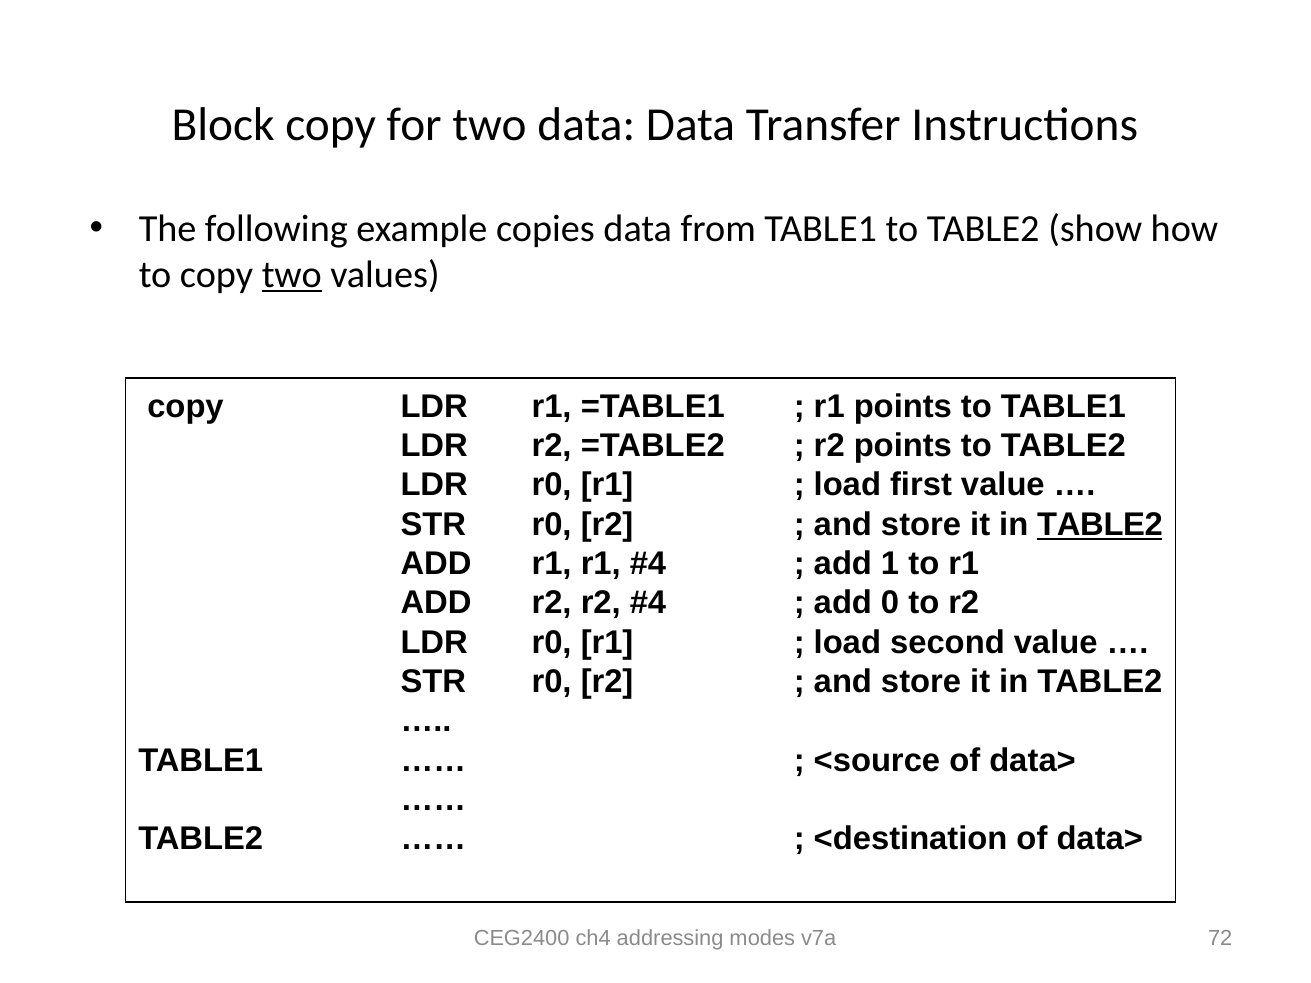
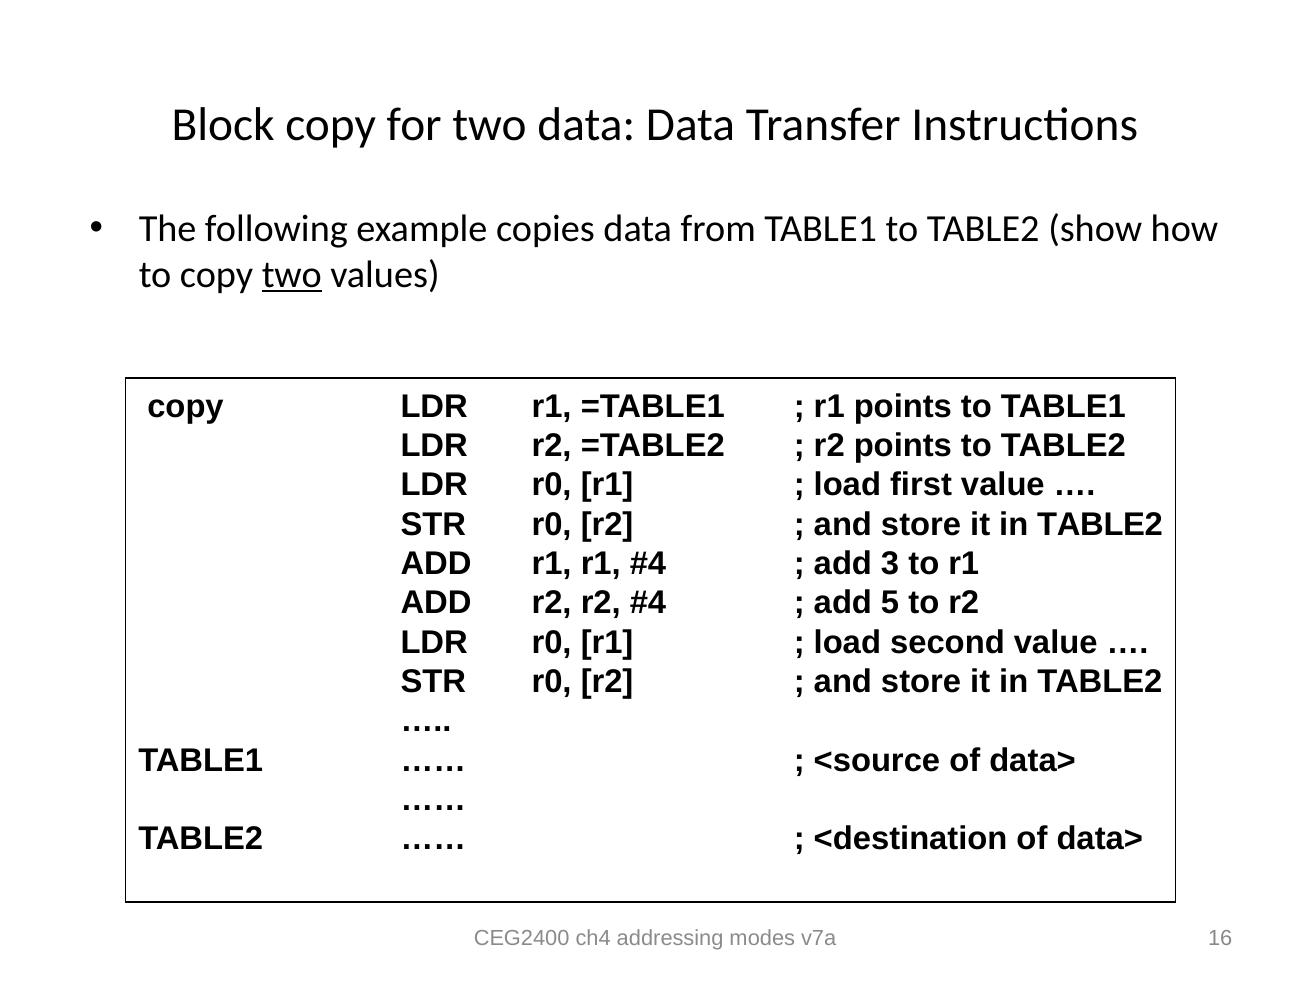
TABLE2 underline: present -> none (1100, 525)
1: 1 -> 3 (890, 564)
0: 0 -> 5 (890, 603)
72: 72 -> 16 (1220, 939)
